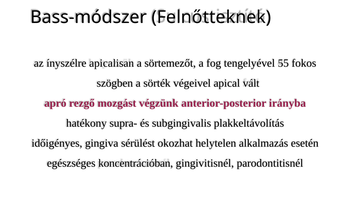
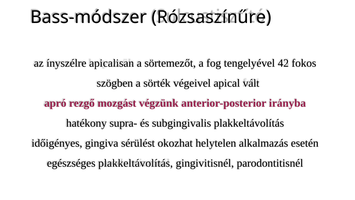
Felnőtteknek: Felnőtteknek -> Rózsaszínűre (211, 17)
55: 55 -> 42 (283, 63)
egészséges koncentrációban: koncentrációban -> plakkeltávolítás (136, 163)
